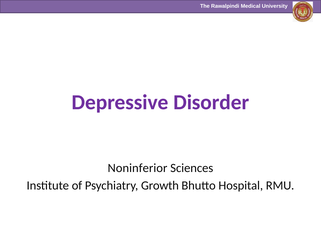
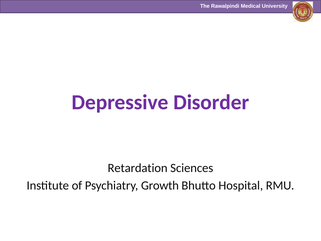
Noninferior: Noninferior -> Retardation (138, 168)
